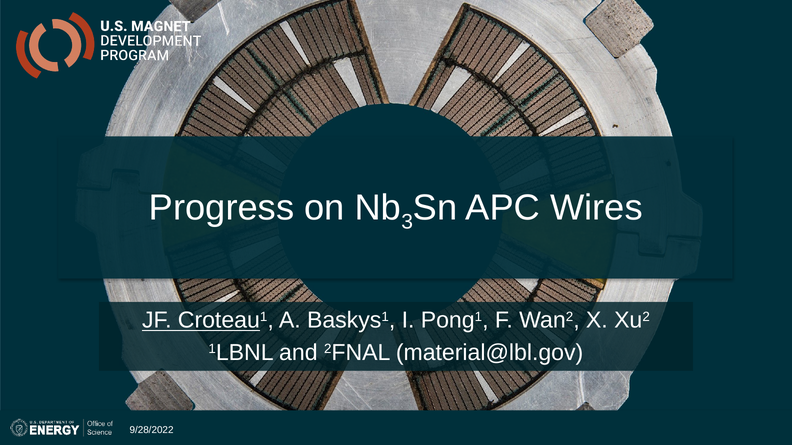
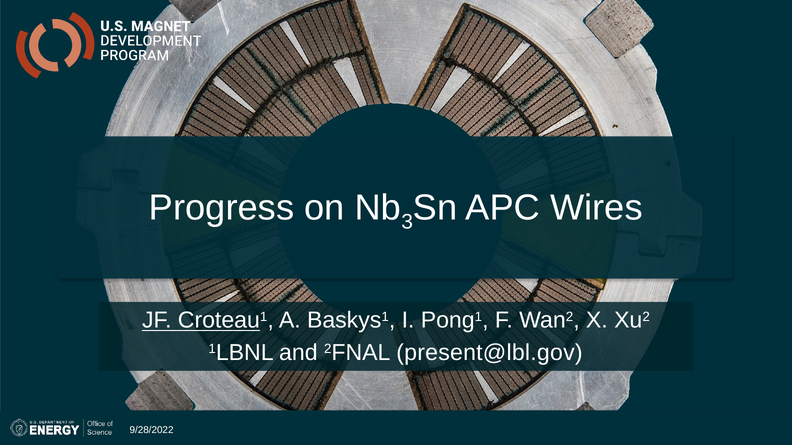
material@lbl.gov: material@lbl.gov -> present@lbl.gov (489, 353)
